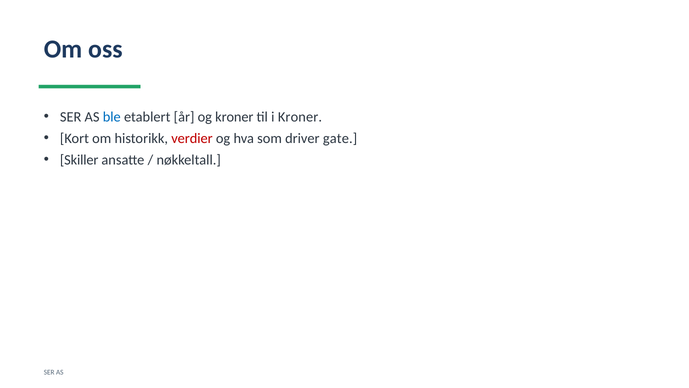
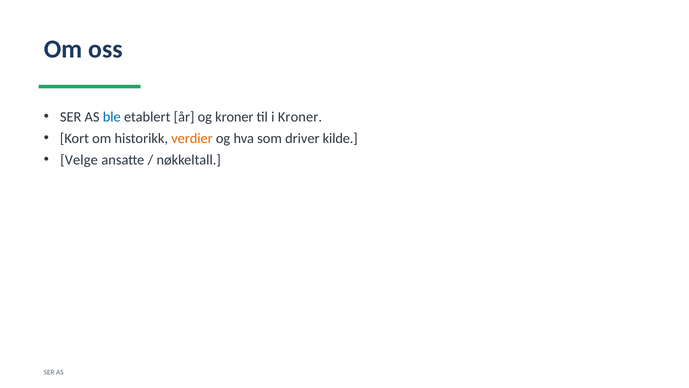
verdier colour: red -> orange (192, 138)
gate: gate -> kilde (340, 138)
Skiller: Skiller -> Velge (79, 160)
